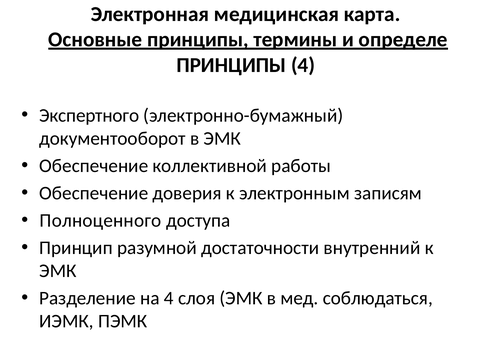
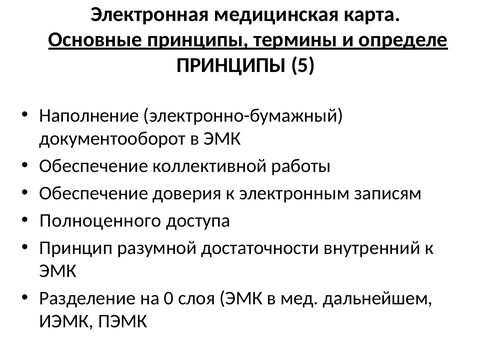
ПРИНЦИПЫ 4: 4 -> 5 (303, 65)
Экспертного: Экспертного -> Наполнение (89, 115)
на 4: 4 -> 0 (169, 298)
соблюдаться: соблюдаться -> дальнейшем (378, 298)
